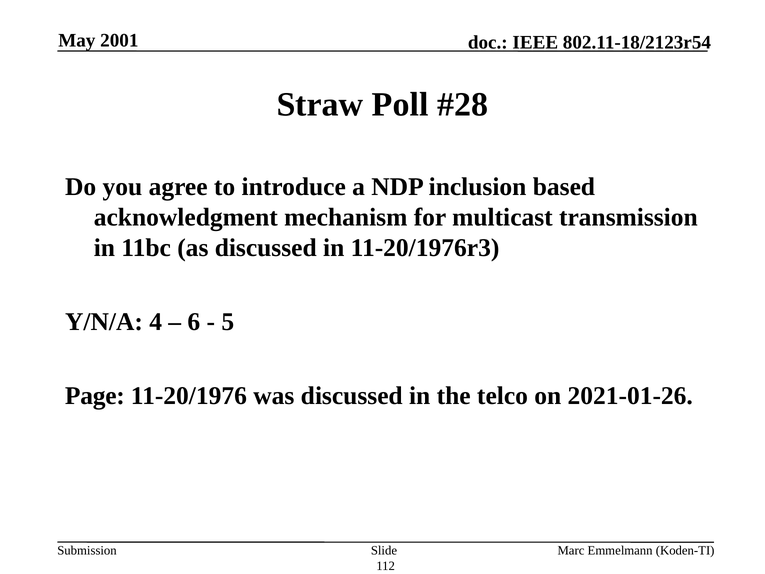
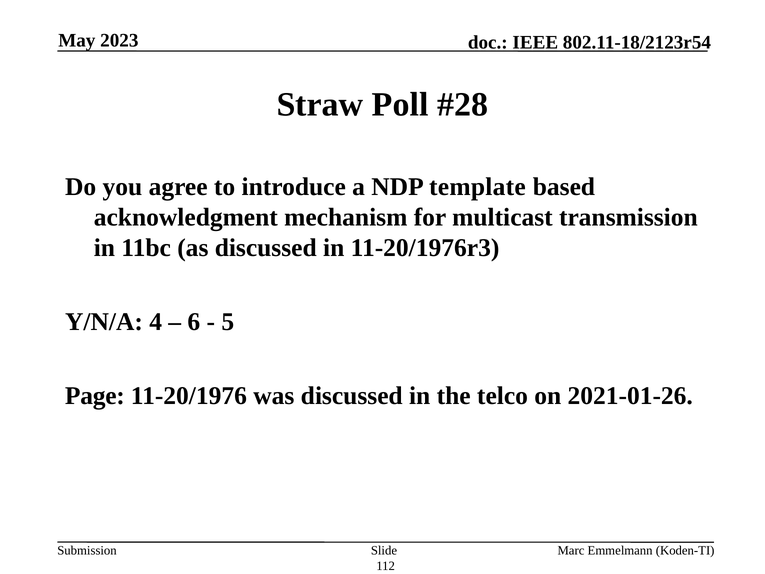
2001: 2001 -> 2023 (119, 41)
inclusion: inclusion -> template (477, 187)
